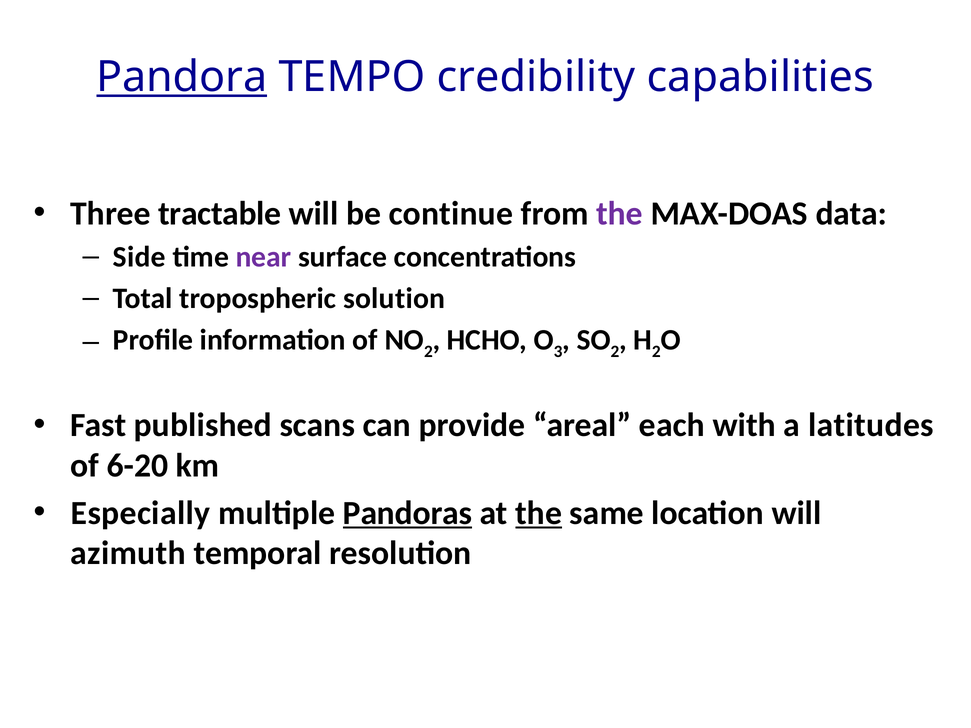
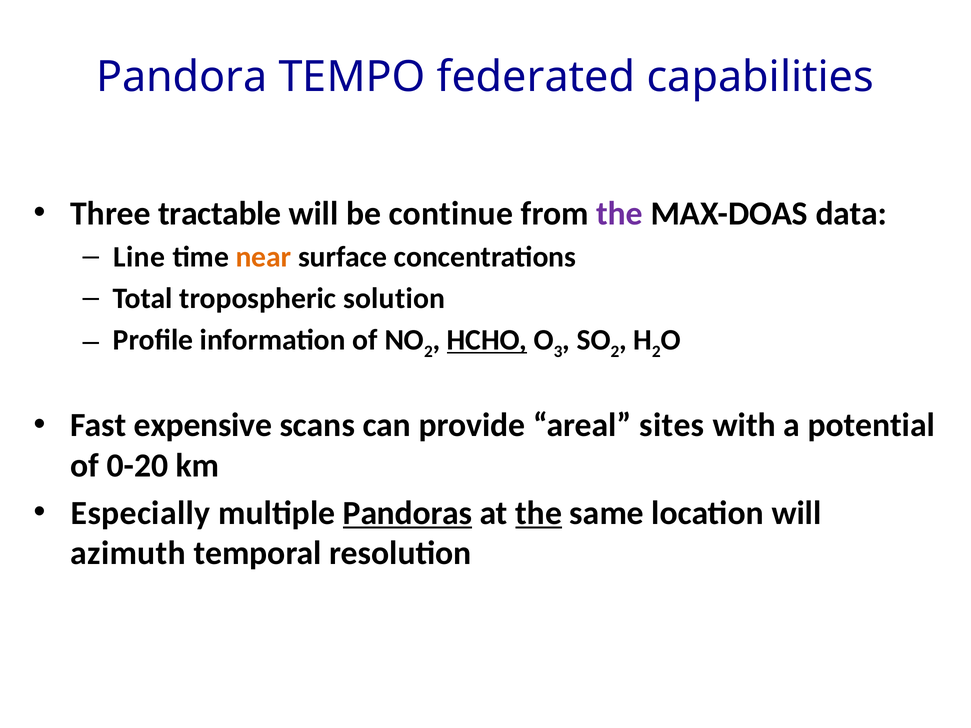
Pandora underline: present -> none (182, 77)
credibility: credibility -> federated (536, 77)
Side: Side -> Line (139, 257)
near colour: purple -> orange (264, 257)
HCHO underline: none -> present (487, 340)
published: published -> expensive (203, 426)
each: each -> sites (672, 426)
latitudes: latitudes -> potential (871, 426)
6-20: 6-20 -> 0-20 (137, 466)
